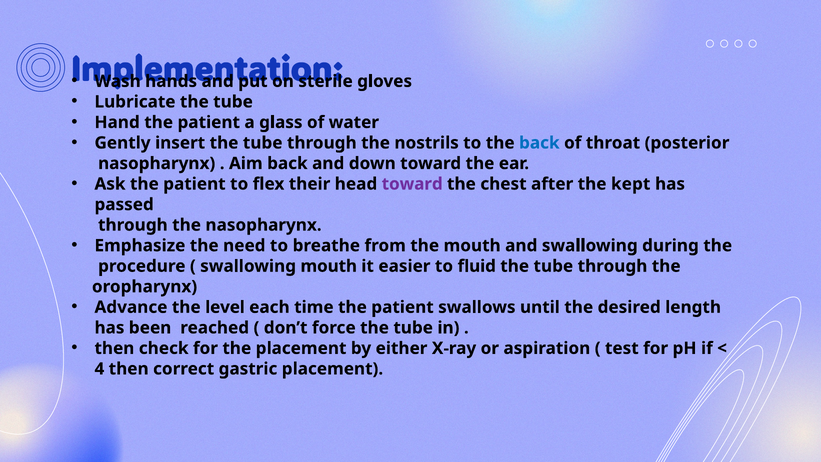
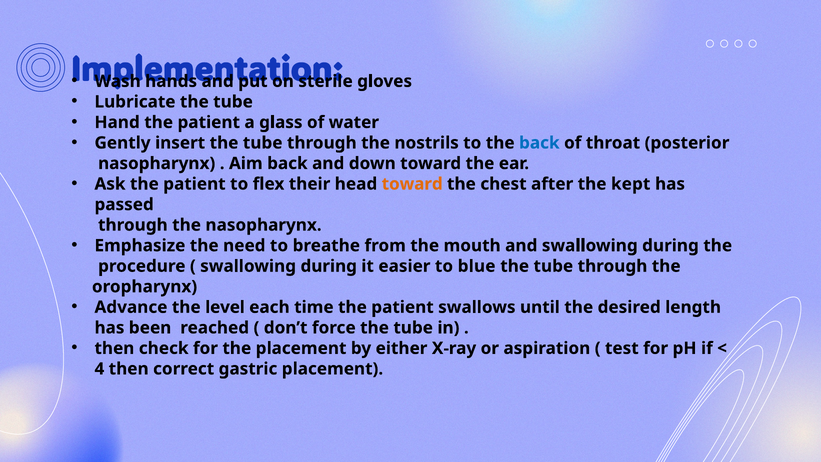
toward colour: purple -> orange (412, 184)
mouth: mouth -> during (329, 266)
fluid: fluid -> blue (477, 266)
